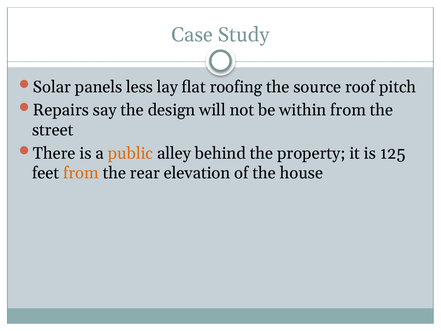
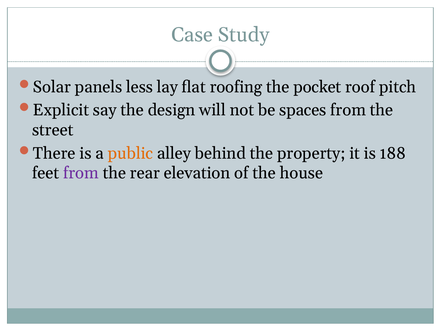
source: source -> pocket (317, 87)
Repairs: Repairs -> Explicit (61, 110)
within: within -> spaces (303, 110)
125: 125 -> 188 (393, 153)
from colour: orange -> purple (81, 173)
